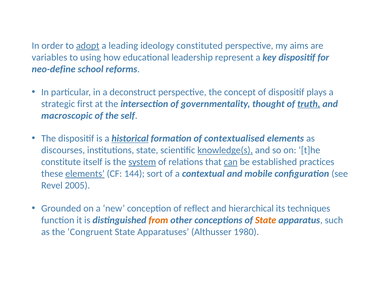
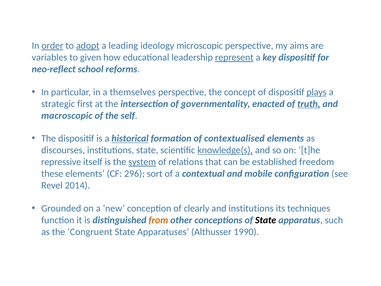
order underline: none -> present (52, 46)
constituted: constituted -> microscopic (200, 46)
using: using -> given (91, 57)
represent underline: none -> present (234, 57)
neo-define: neo-define -> neo-reflect (54, 69)
deconstruct: deconstruct -> themselves (133, 92)
plays underline: none -> present (317, 92)
thought: thought -> enacted (268, 104)
constitute: constitute -> repressive (61, 162)
can underline: present -> none (231, 162)
practices: practices -> freedom (317, 162)
elements underline: present -> none (85, 174)
144: 144 -> 296 (134, 174)
2005: 2005 -> 2014 (77, 185)
reflect: reflect -> clearly (197, 208)
and hierarchical: hierarchical -> institutions (251, 208)
State colour: orange -> black (266, 220)
1980: 1980 -> 1990 (246, 232)
